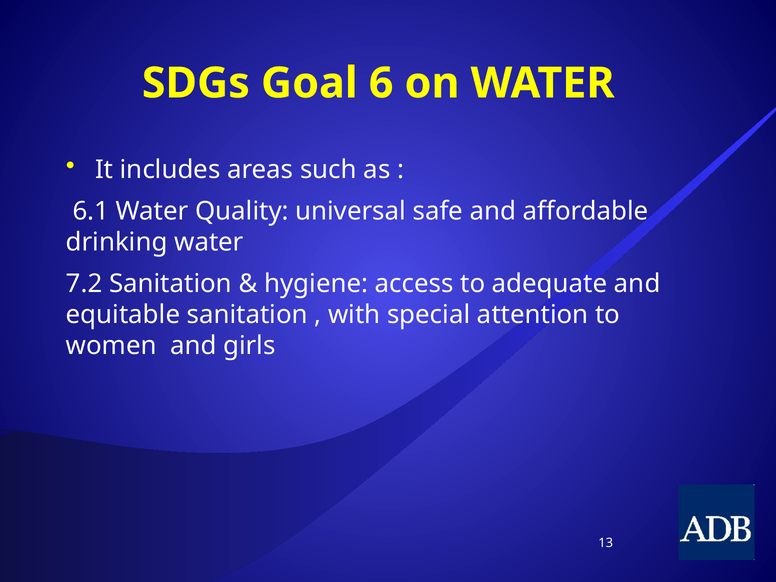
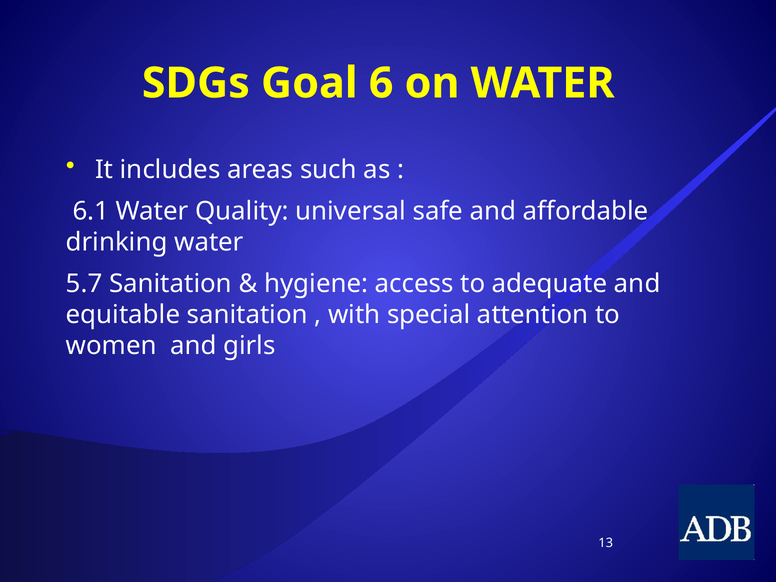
7.2: 7.2 -> 5.7 (84, 284)
